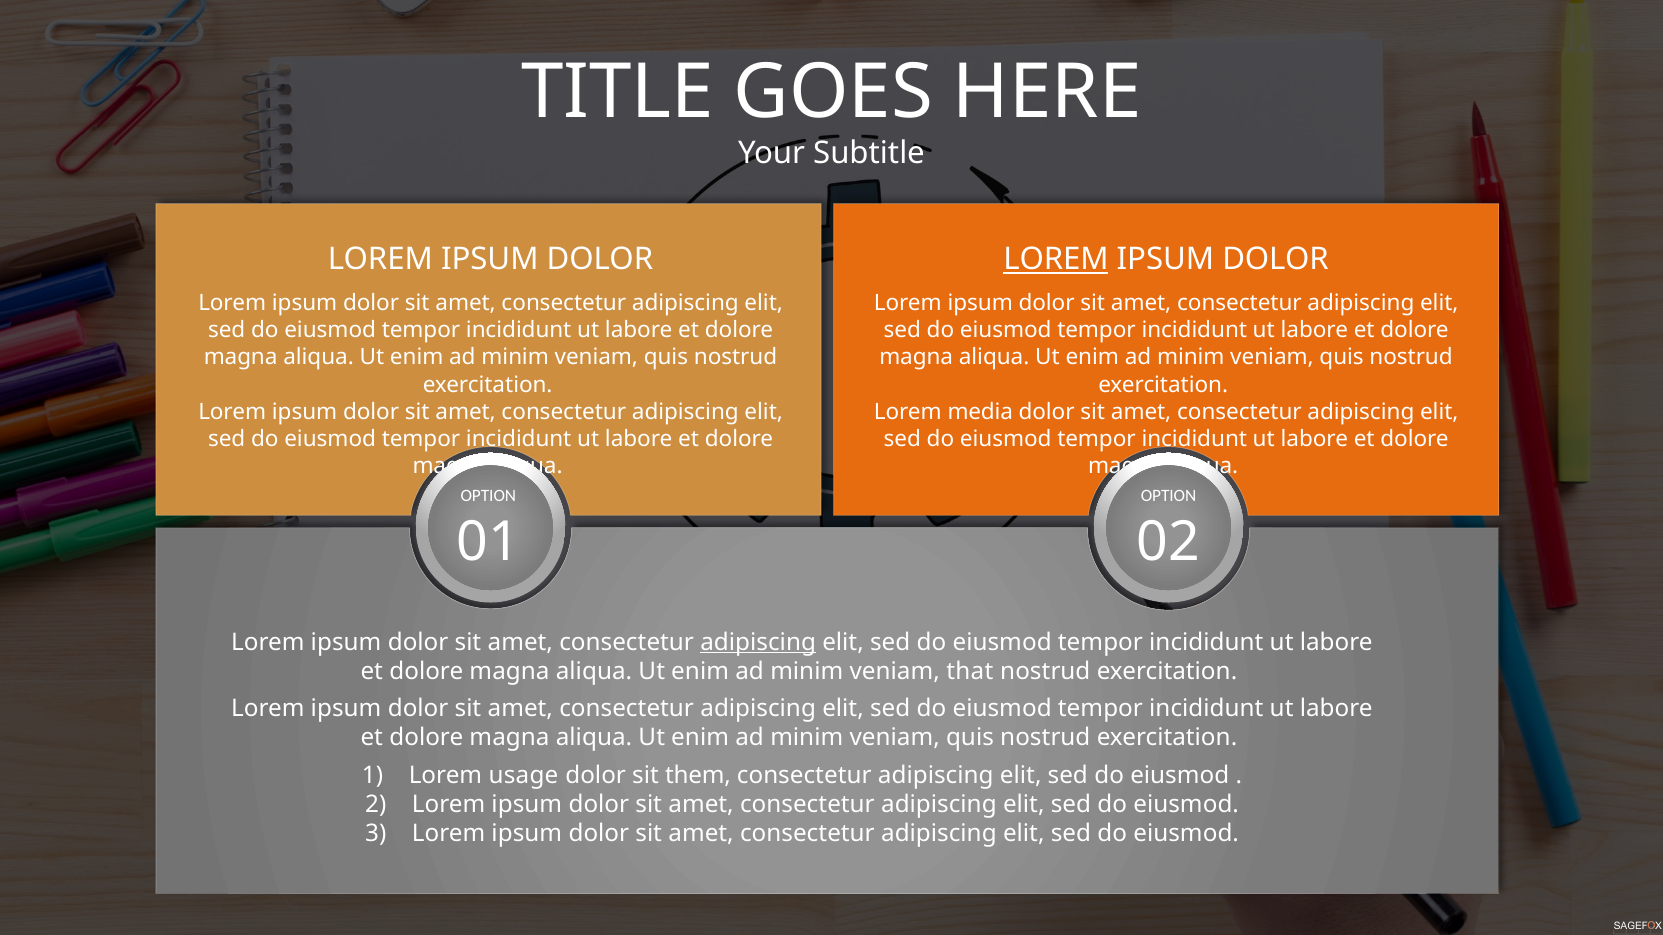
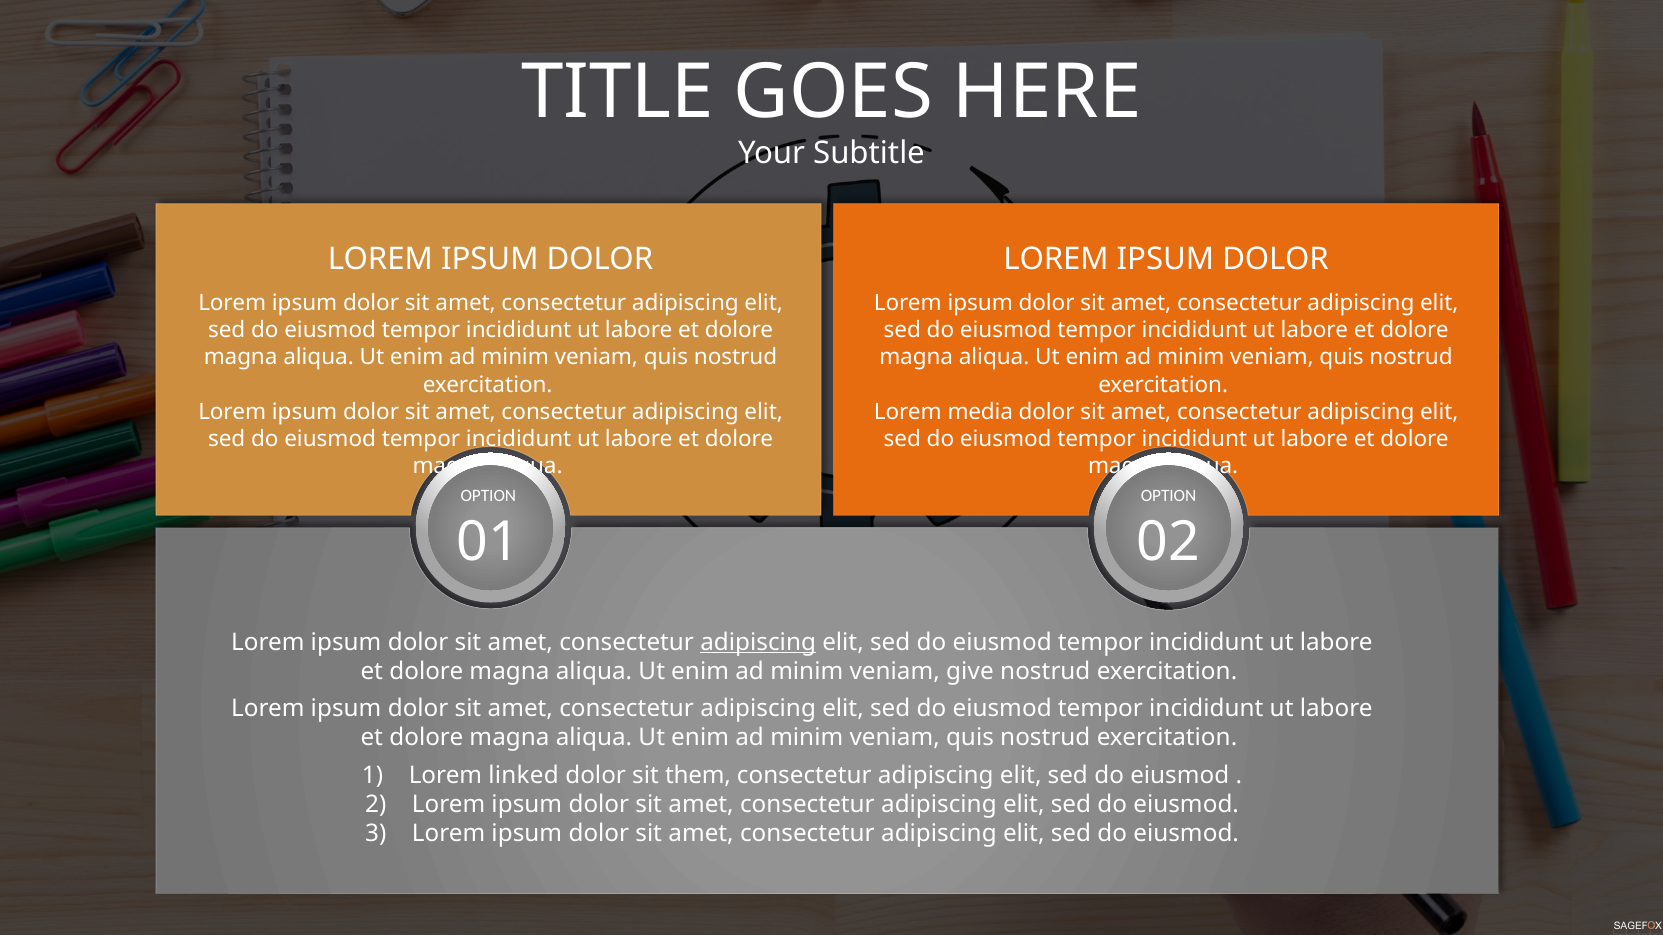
LOREM underline: present -> none (1056, 259)
that: that -> give (970, 671)
usage: usage -> linked (524, 775)
